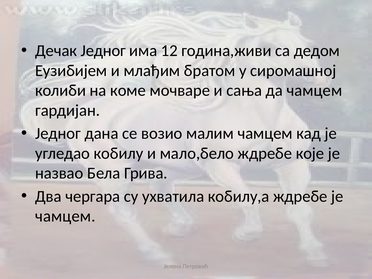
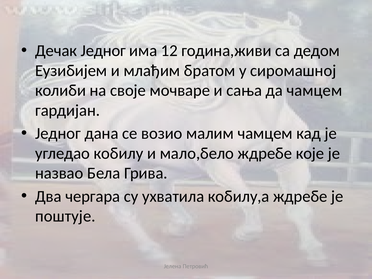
коме: коме -> своје (128, 90)
чамцем: чамцем -> поштује (65, 216)
